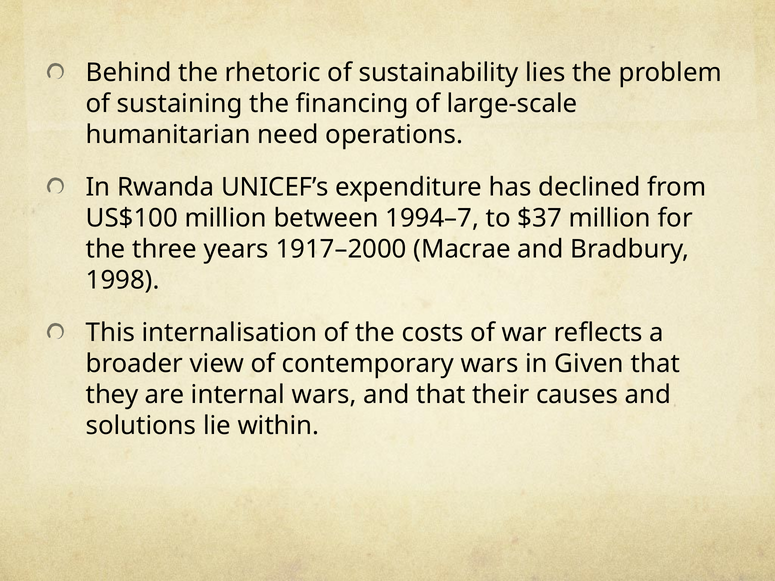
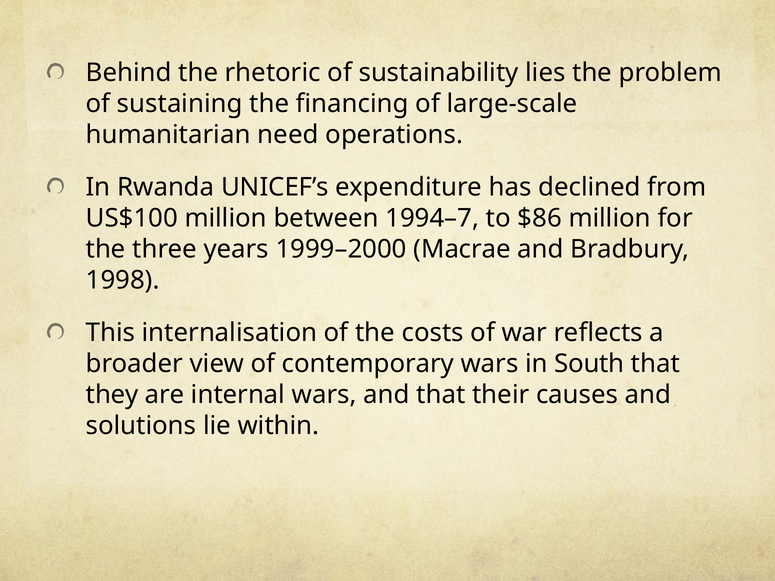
$37: $37 -> $86 (540, 218)
1917–2000: 1917–2000 -> 1999–2000 (341, 249)
Given: Given -> South (589, 364)
